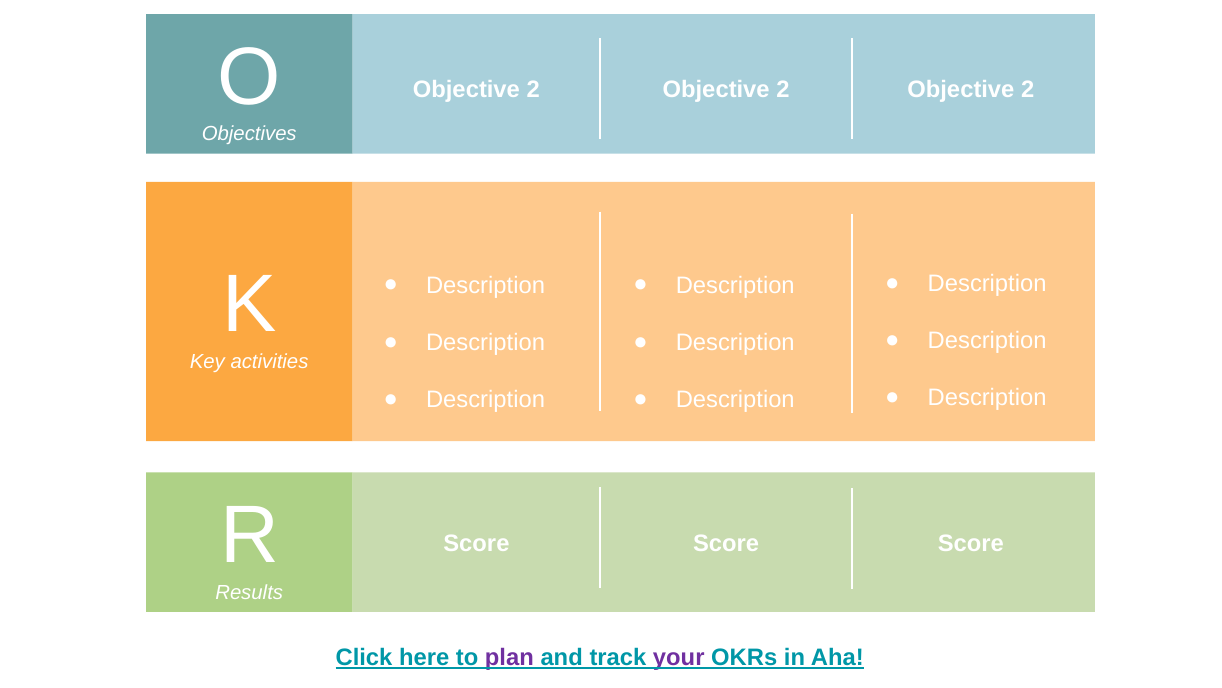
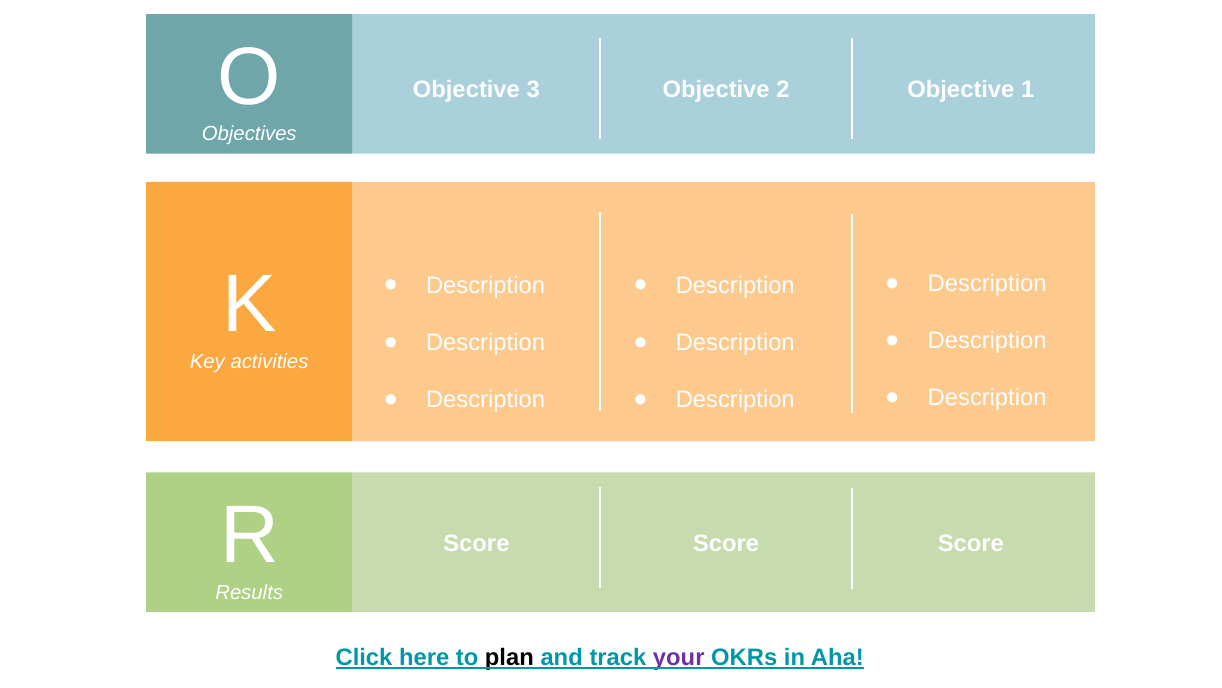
2: 2 -> 3 (533, 90)
2: 2 -> 1 (1028, 90)
plan colour: purple -> black (509, 657)
